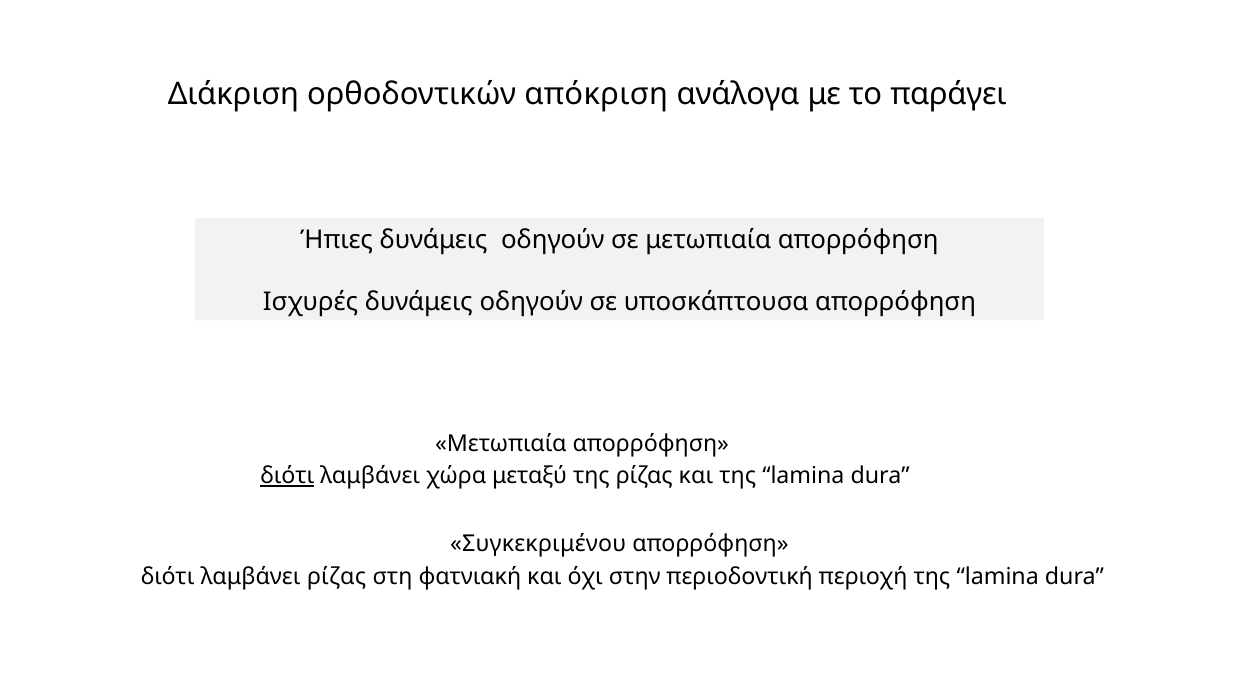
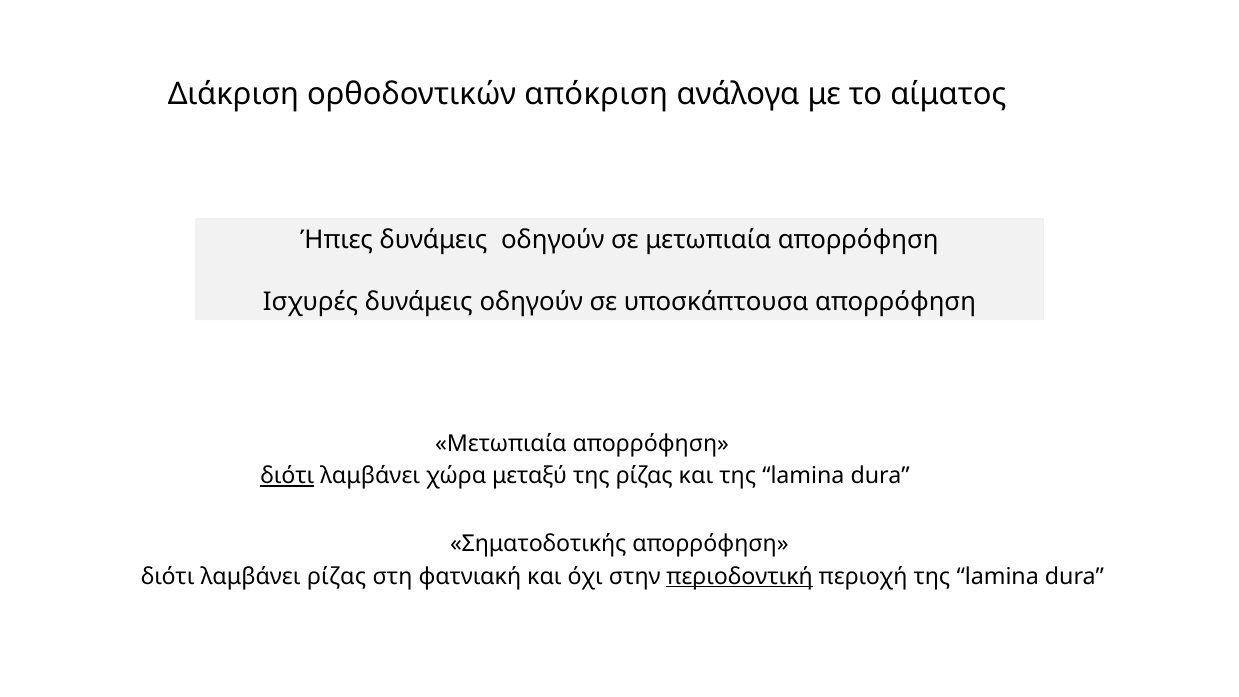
παράγει: παράγει -> αίματος (948, 94)
Συγκεκριμένου: Συγκεκριμένου -> Σηματοδοτικής (538, 544)
περιοδοντική underline: none -> present (740, 577)
